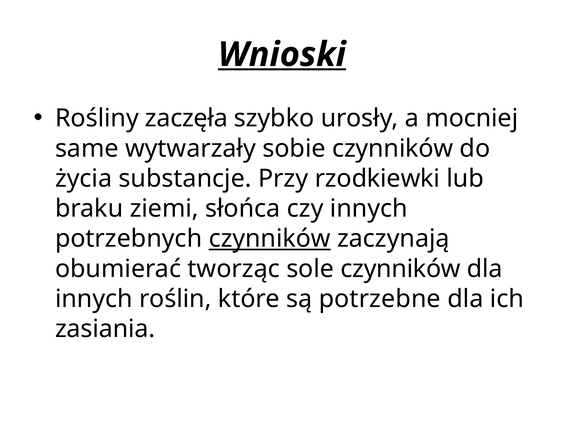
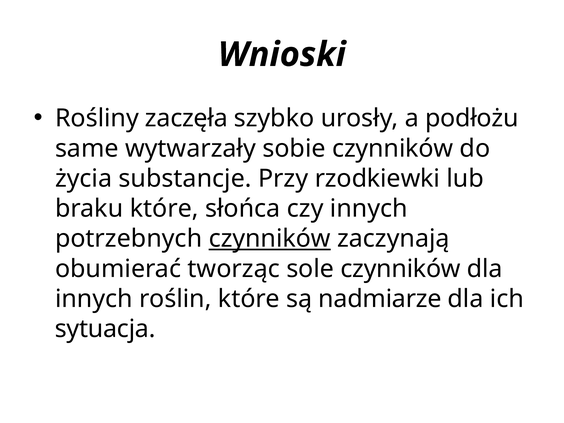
Wnioski underline: present -> none (282, 55)
mocniej: mocniej -> podłożu (472, 118)
braku ziemi: ziemi -> które (164, 209)
potrzebne: potrzebne -> nadmiarze (380, 299)
zasiania: zasiania -> sytuacja (105, 329)
